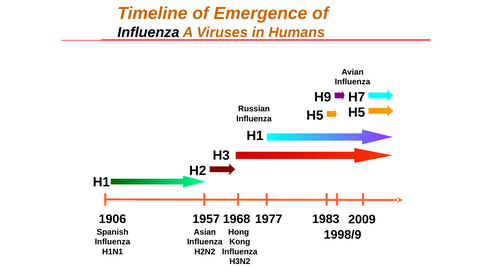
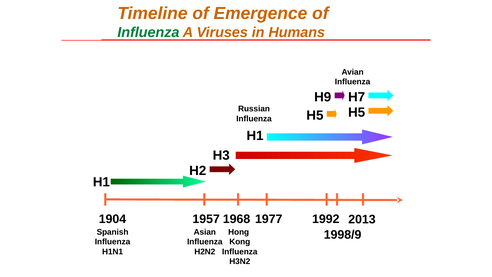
Influenza colour: black -> green (148, 32)
1906: 1906 -> 1904 (112, 219)
1983: 1983 -> 1992 (326, 219)
2009: 2009 -> 2013 (362, 219)
